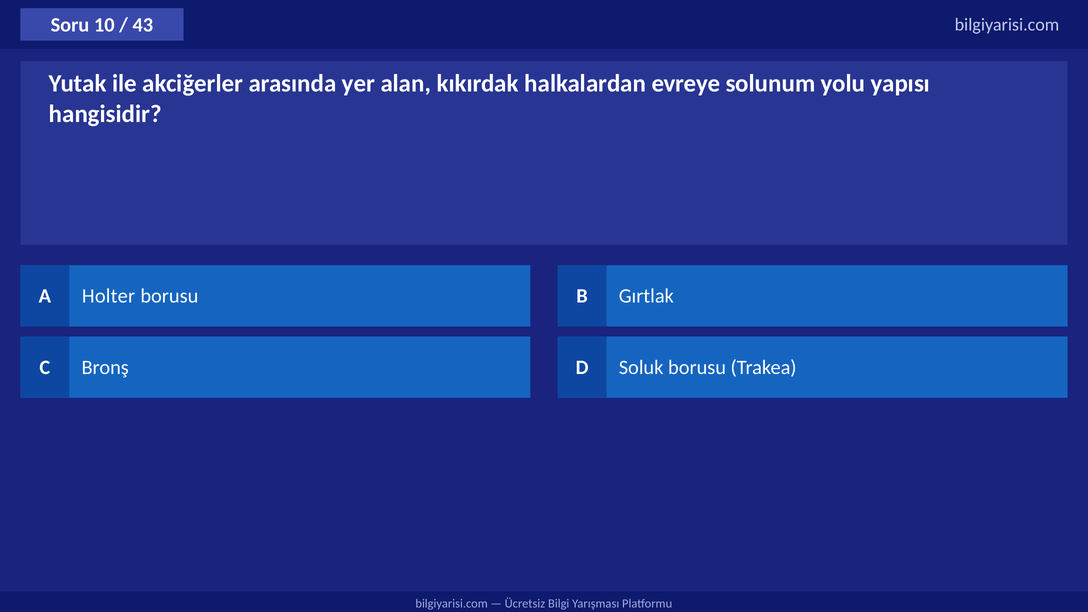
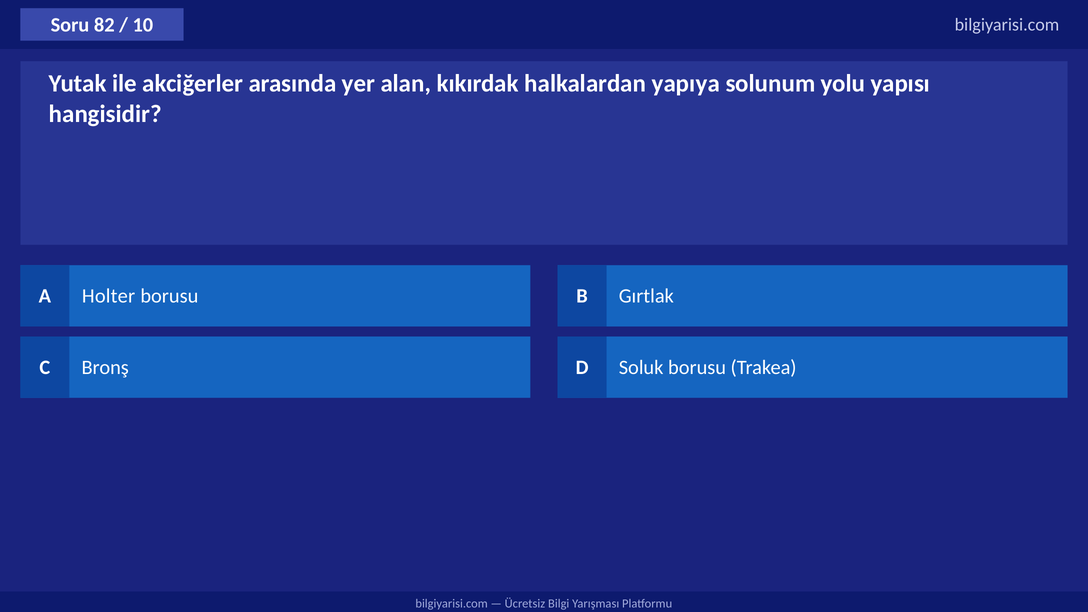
10: 10 -> 82 (104, 25)
43: 43 -> 10 (143, 25)
evreye: evreye -> yapıya (686, 84)
